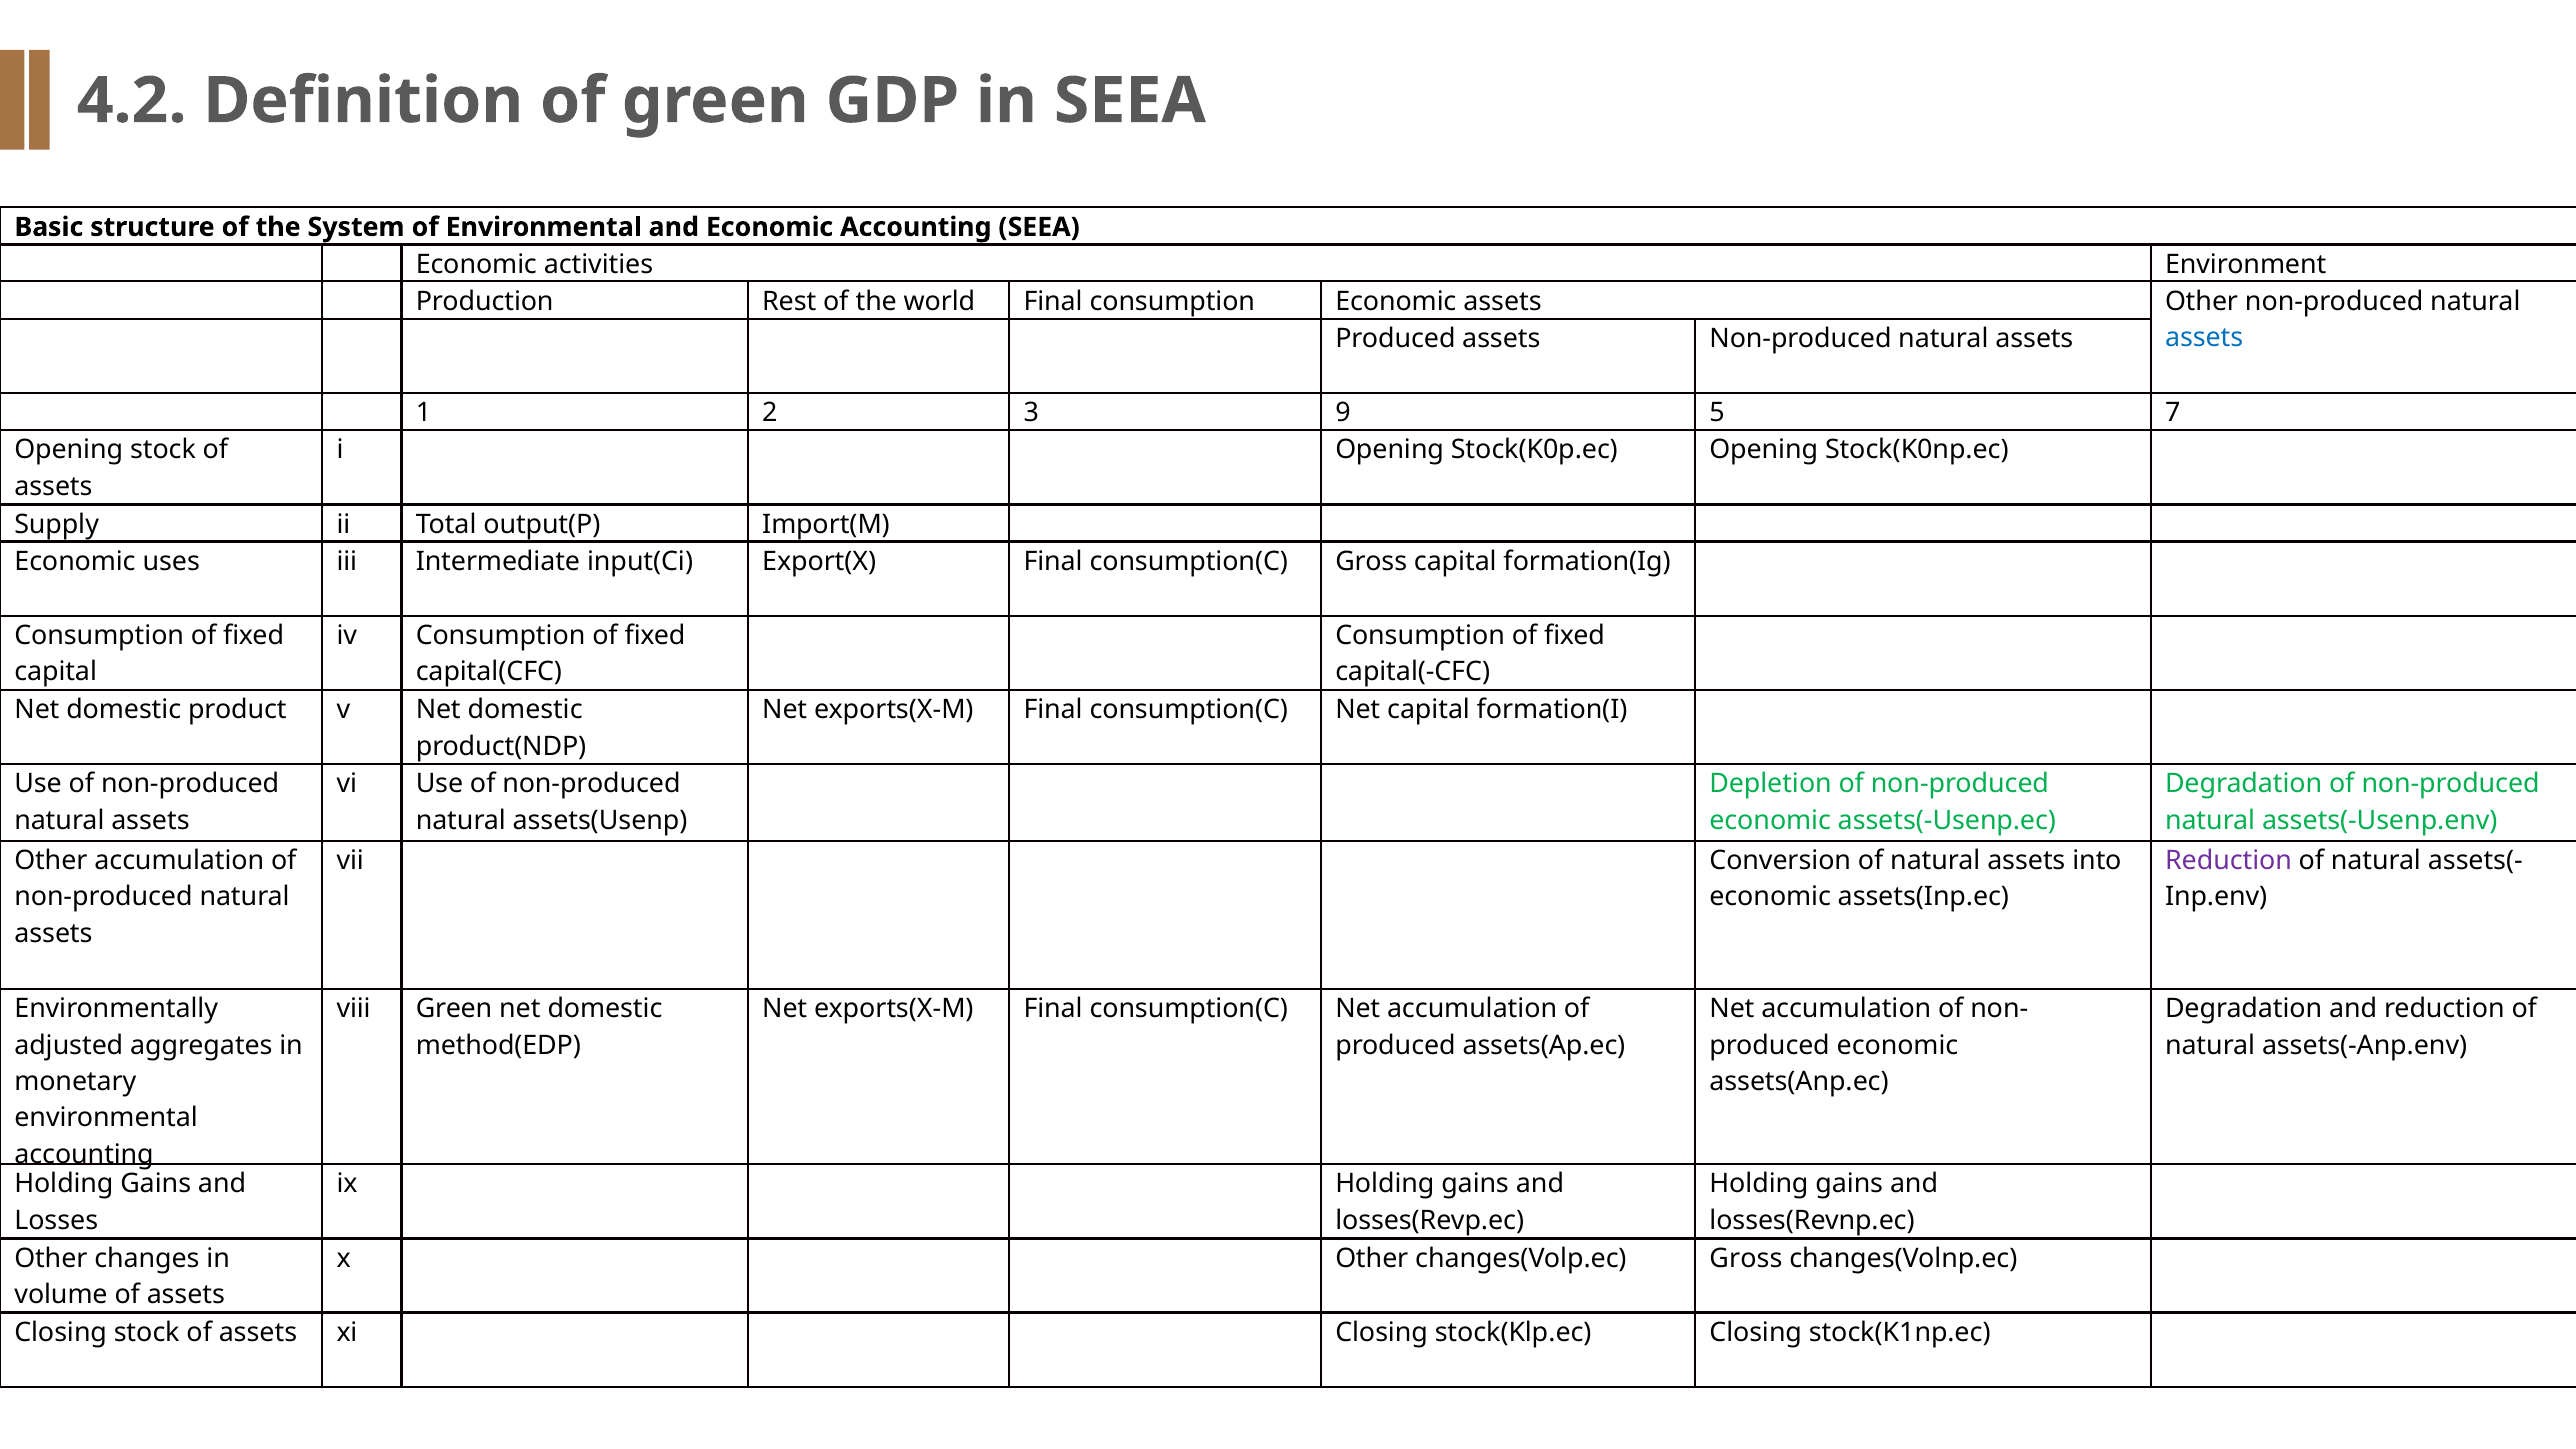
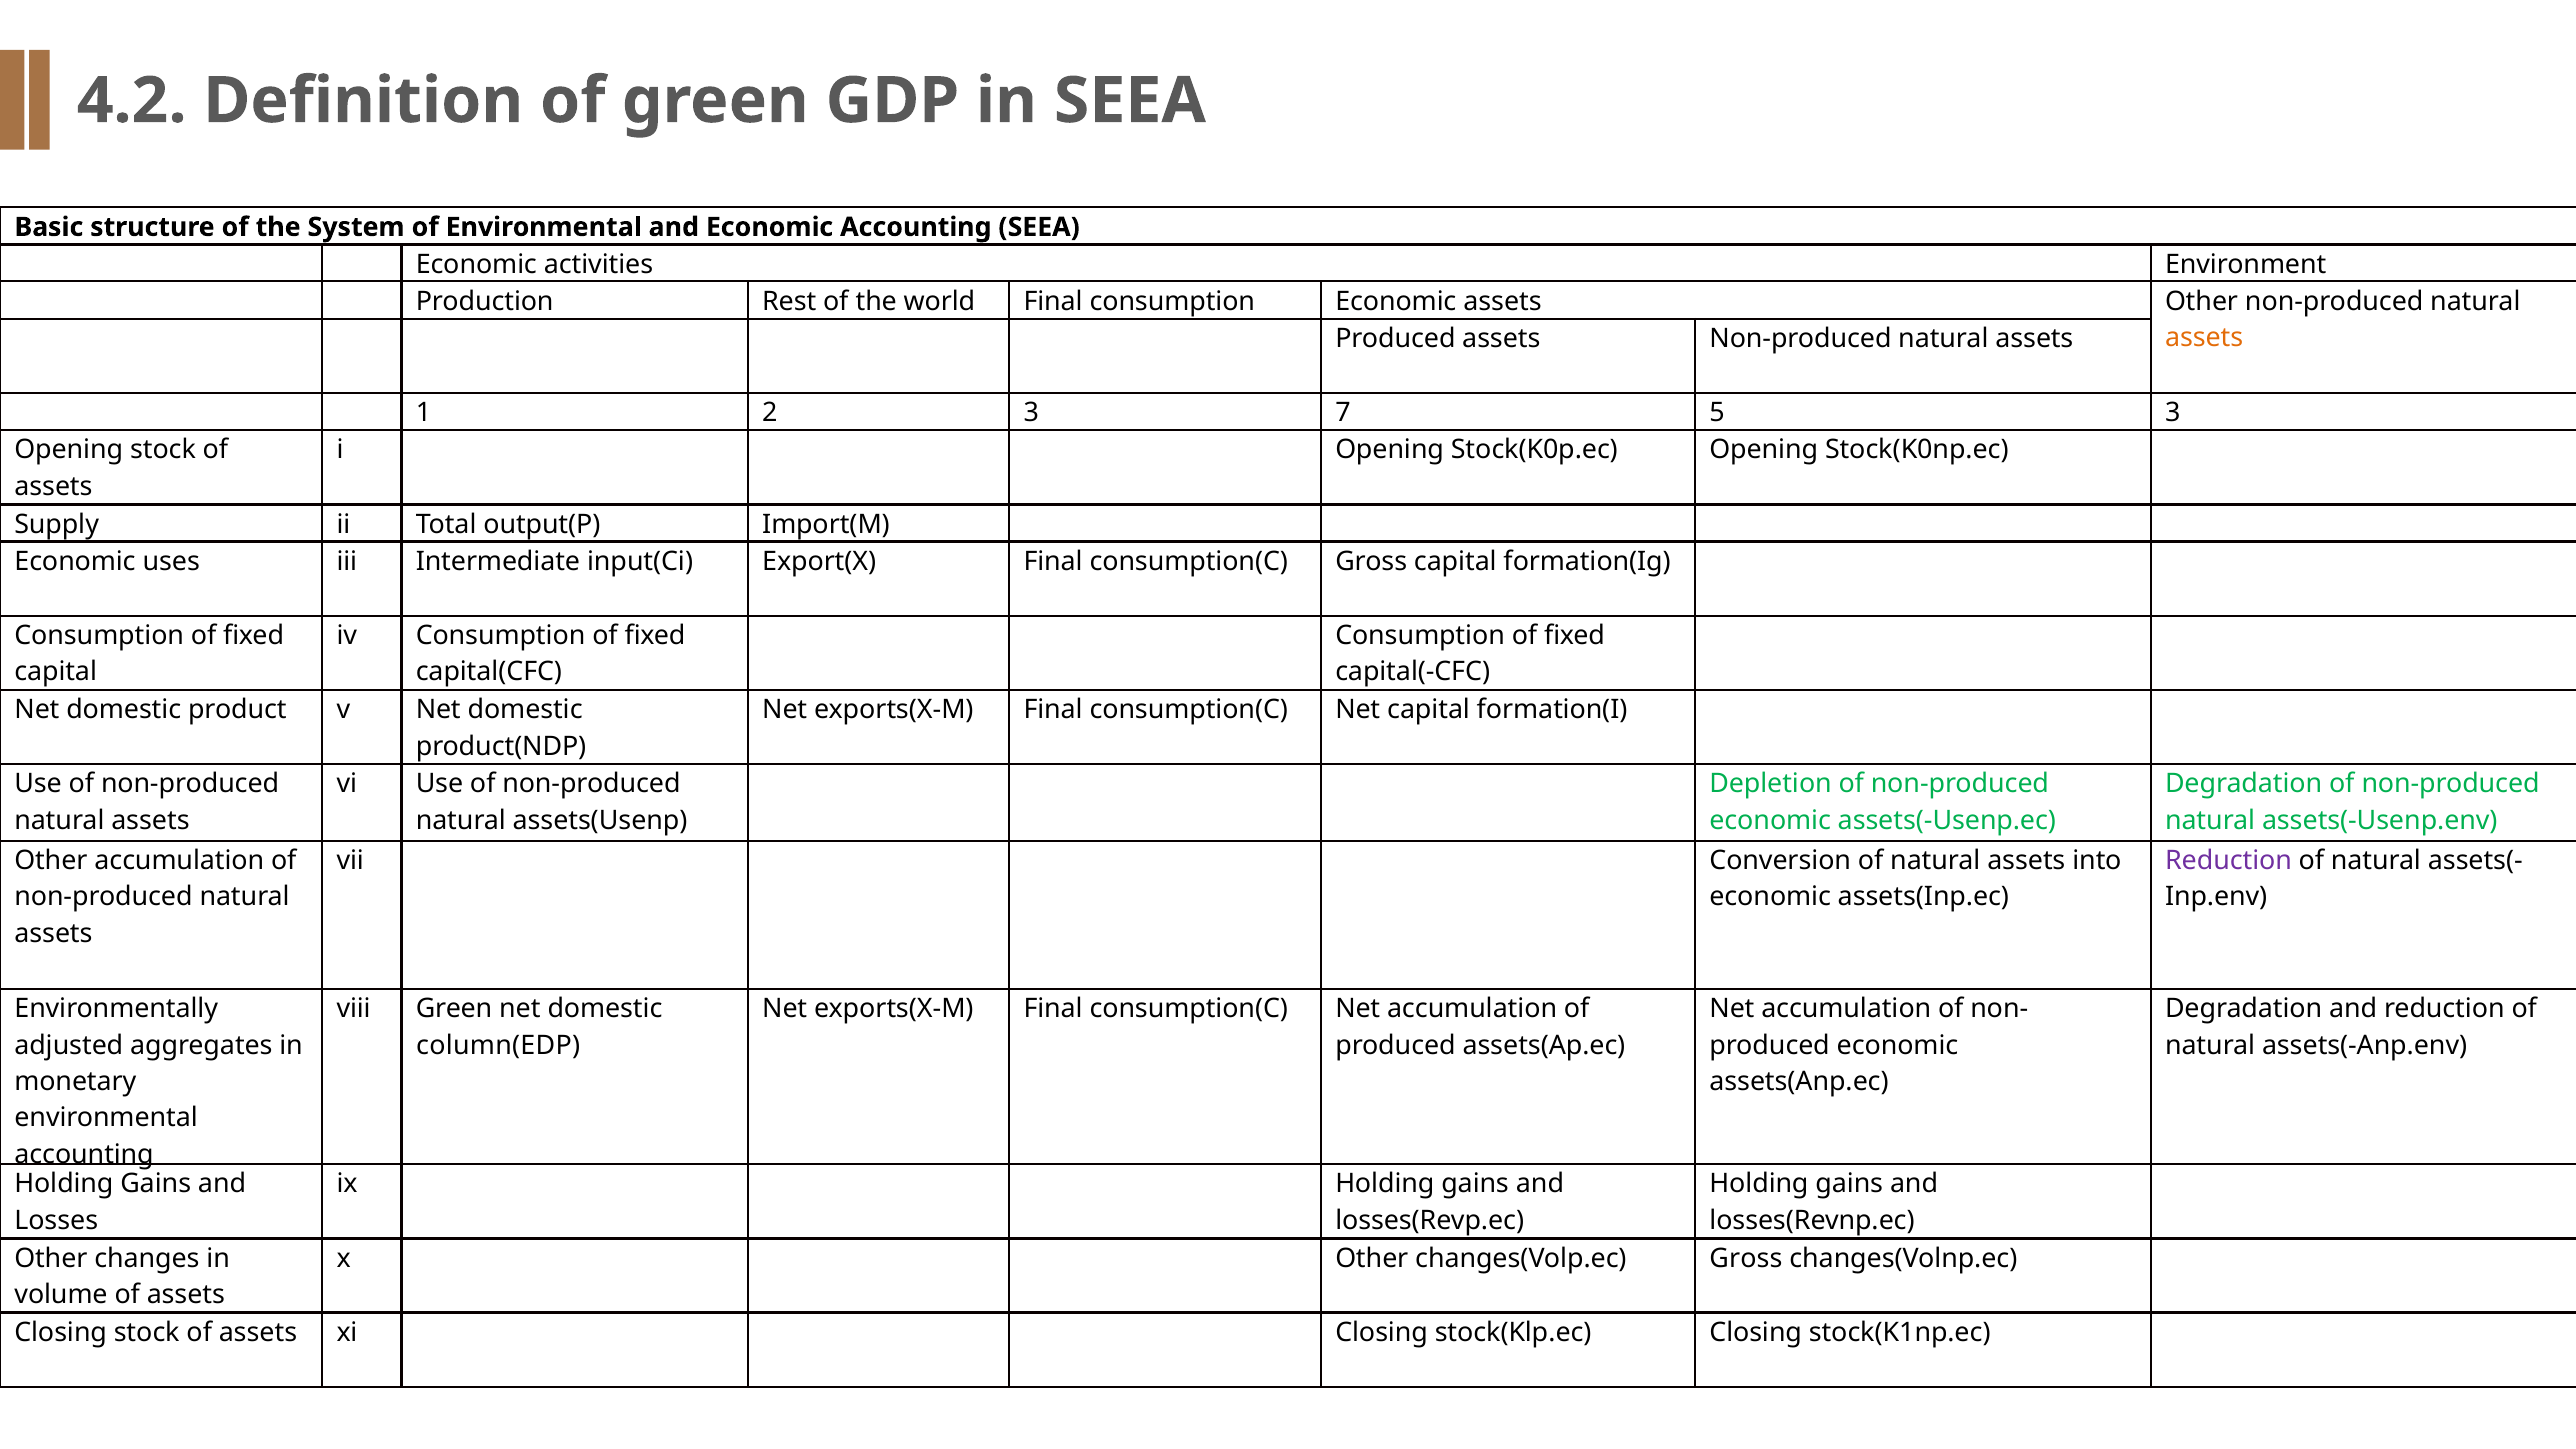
assets colour: blue -> orange (2204, 338)
9: 9 -> 7 (1343, 413)
5 7: 7 -> 3 (2173, 413)
method(EDP: method(EDP -> column(EDP (498, 1045)
